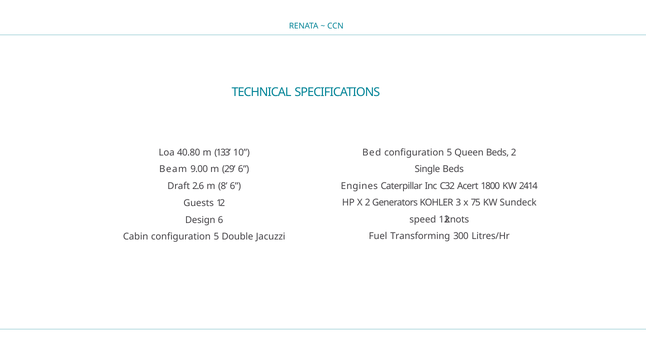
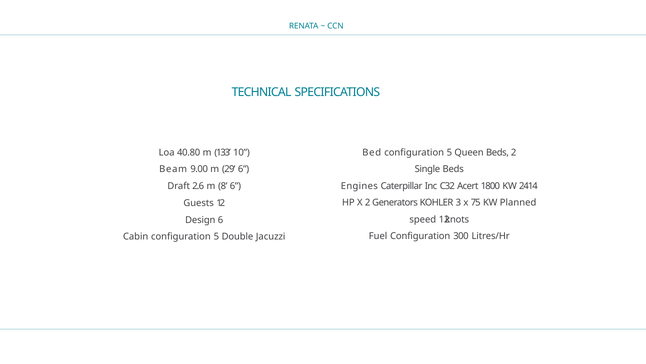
Sundeck: Sundeck -> Planned (518, 202)
Fuel Transforming: Transforming -> Configuration (420, 236)
